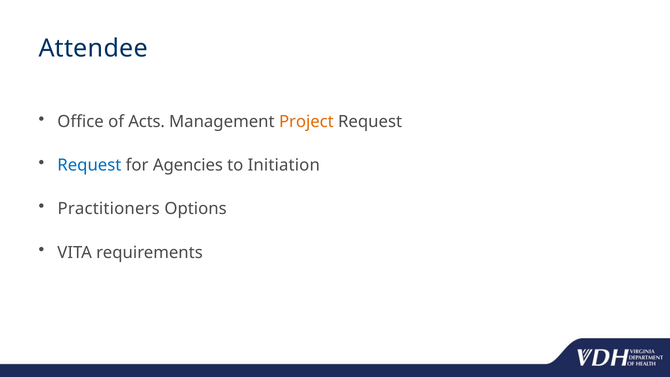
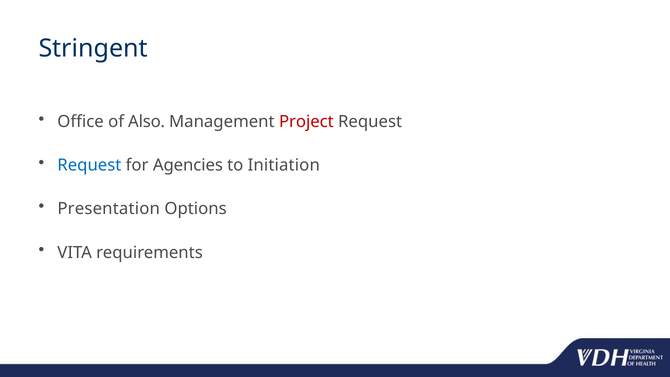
Attendee: Attendee -> Stringent (93, 48)
Acts: Acts -> Also (147, 122)
Project colour: orange -> red (306, 122)
Practitioners: Practitioners -> Presentation (109, 209)
